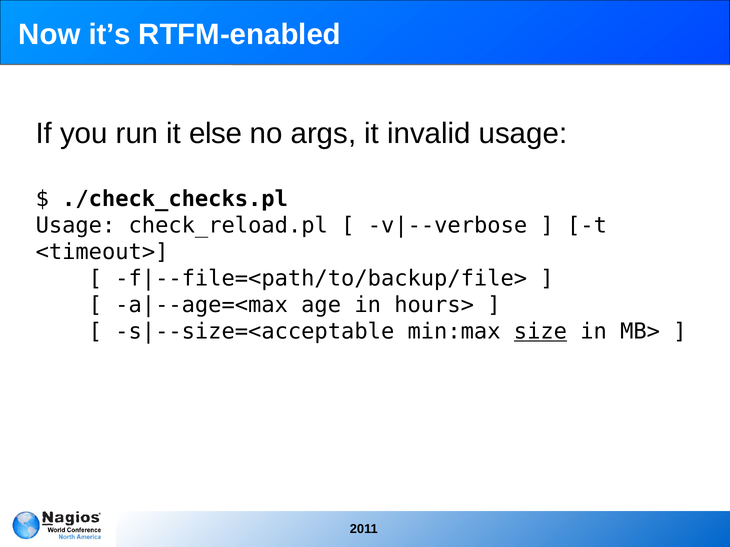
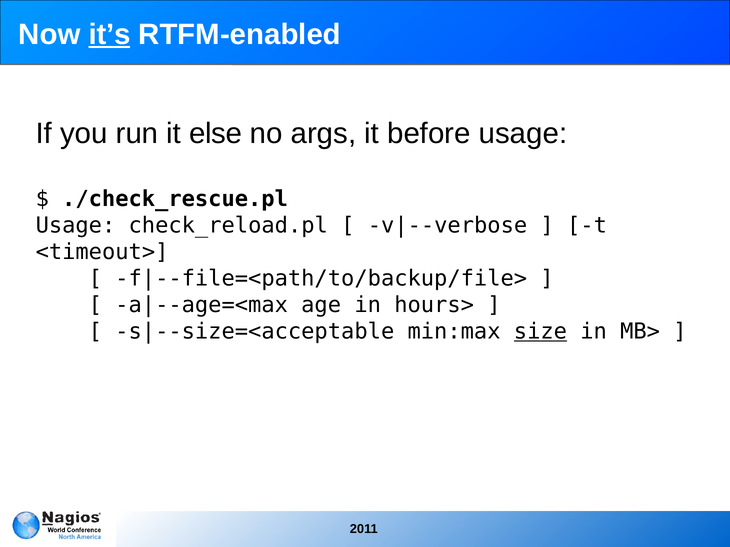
it’s underline: none -> present (110, 34)
invalid: invalid -> before (429, 134)
./check_checks.pl: ./check_checks.pl -> ./check_rescue.pl (175, 199)
